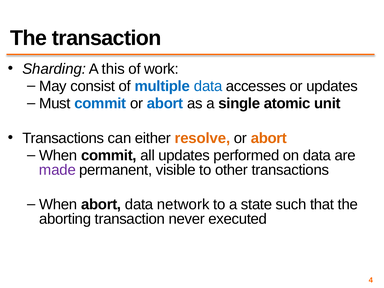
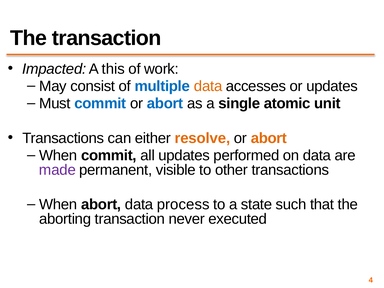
Sharding: Sharding -> Impacted (54, 69)
data colour: blue -> orange (208, 86)
network: network -> process (183, 205)
